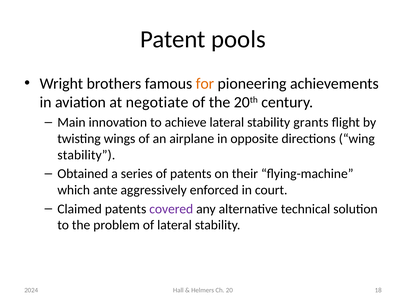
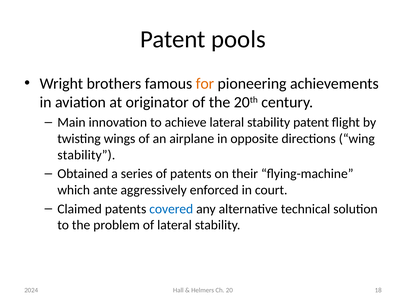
negotiate: negotiate -> originator (157, 103)
stability grants: grants -> patent (311, 123)
covered colour: purple -> blue (171, 209)
